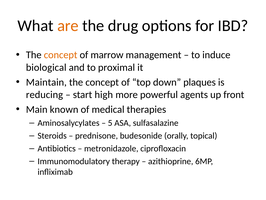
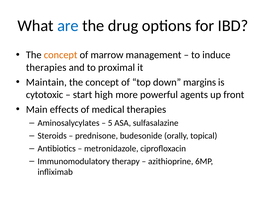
are colour: orange -> blue (68, 26)
biological: biological -> therapies (46, 67)
plaques: plaques -> margins (200, 82)
reducing: reducing -> cytotoxic (45, 94)
known: known -> effects (64, 109)
